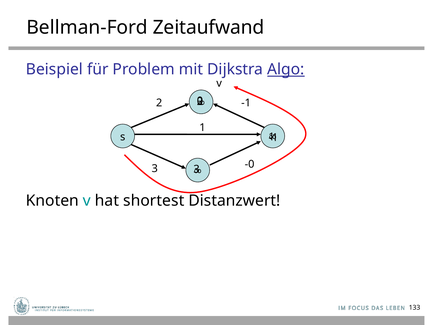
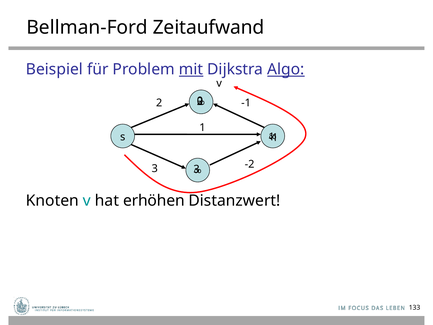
mit underline: none -> present (191, 69)
-0: -0 -> -2 (250, 164)
shortest: shortest -> erhöhen (154, 201)
